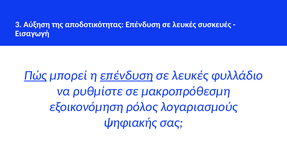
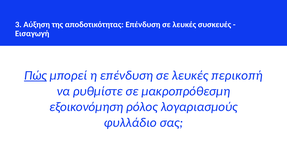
επένδυση underline: present -> none (126, 76)
φυλλάδιο: φυλλάδιο -> περικοπή (237, 76)
ψηφιακής: ψηφιακής -> φυλλάδιο (130, 123)
